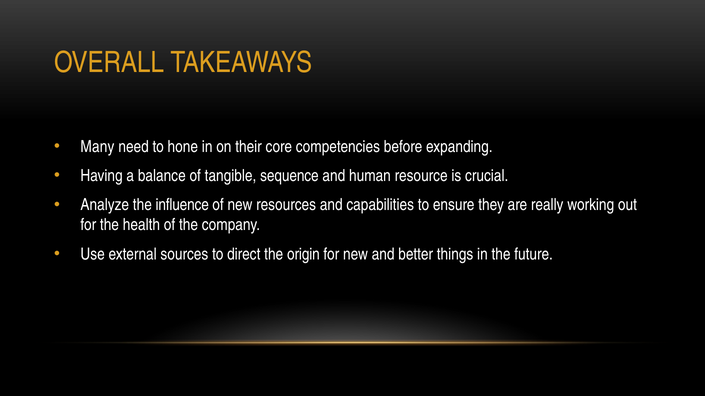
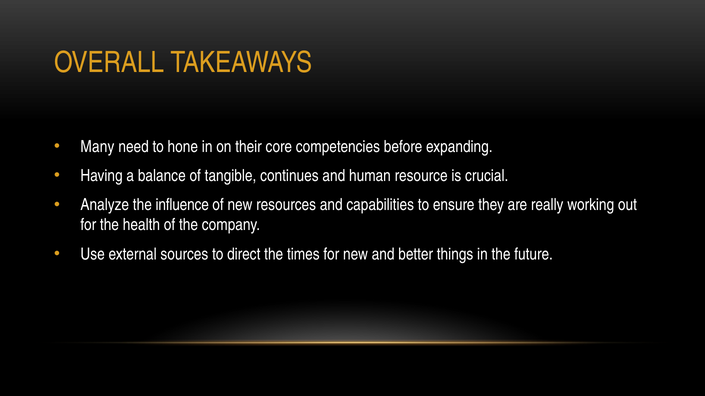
sequence: sequence -> continues (289, 176)
origin: origin -> times (303, 254)
